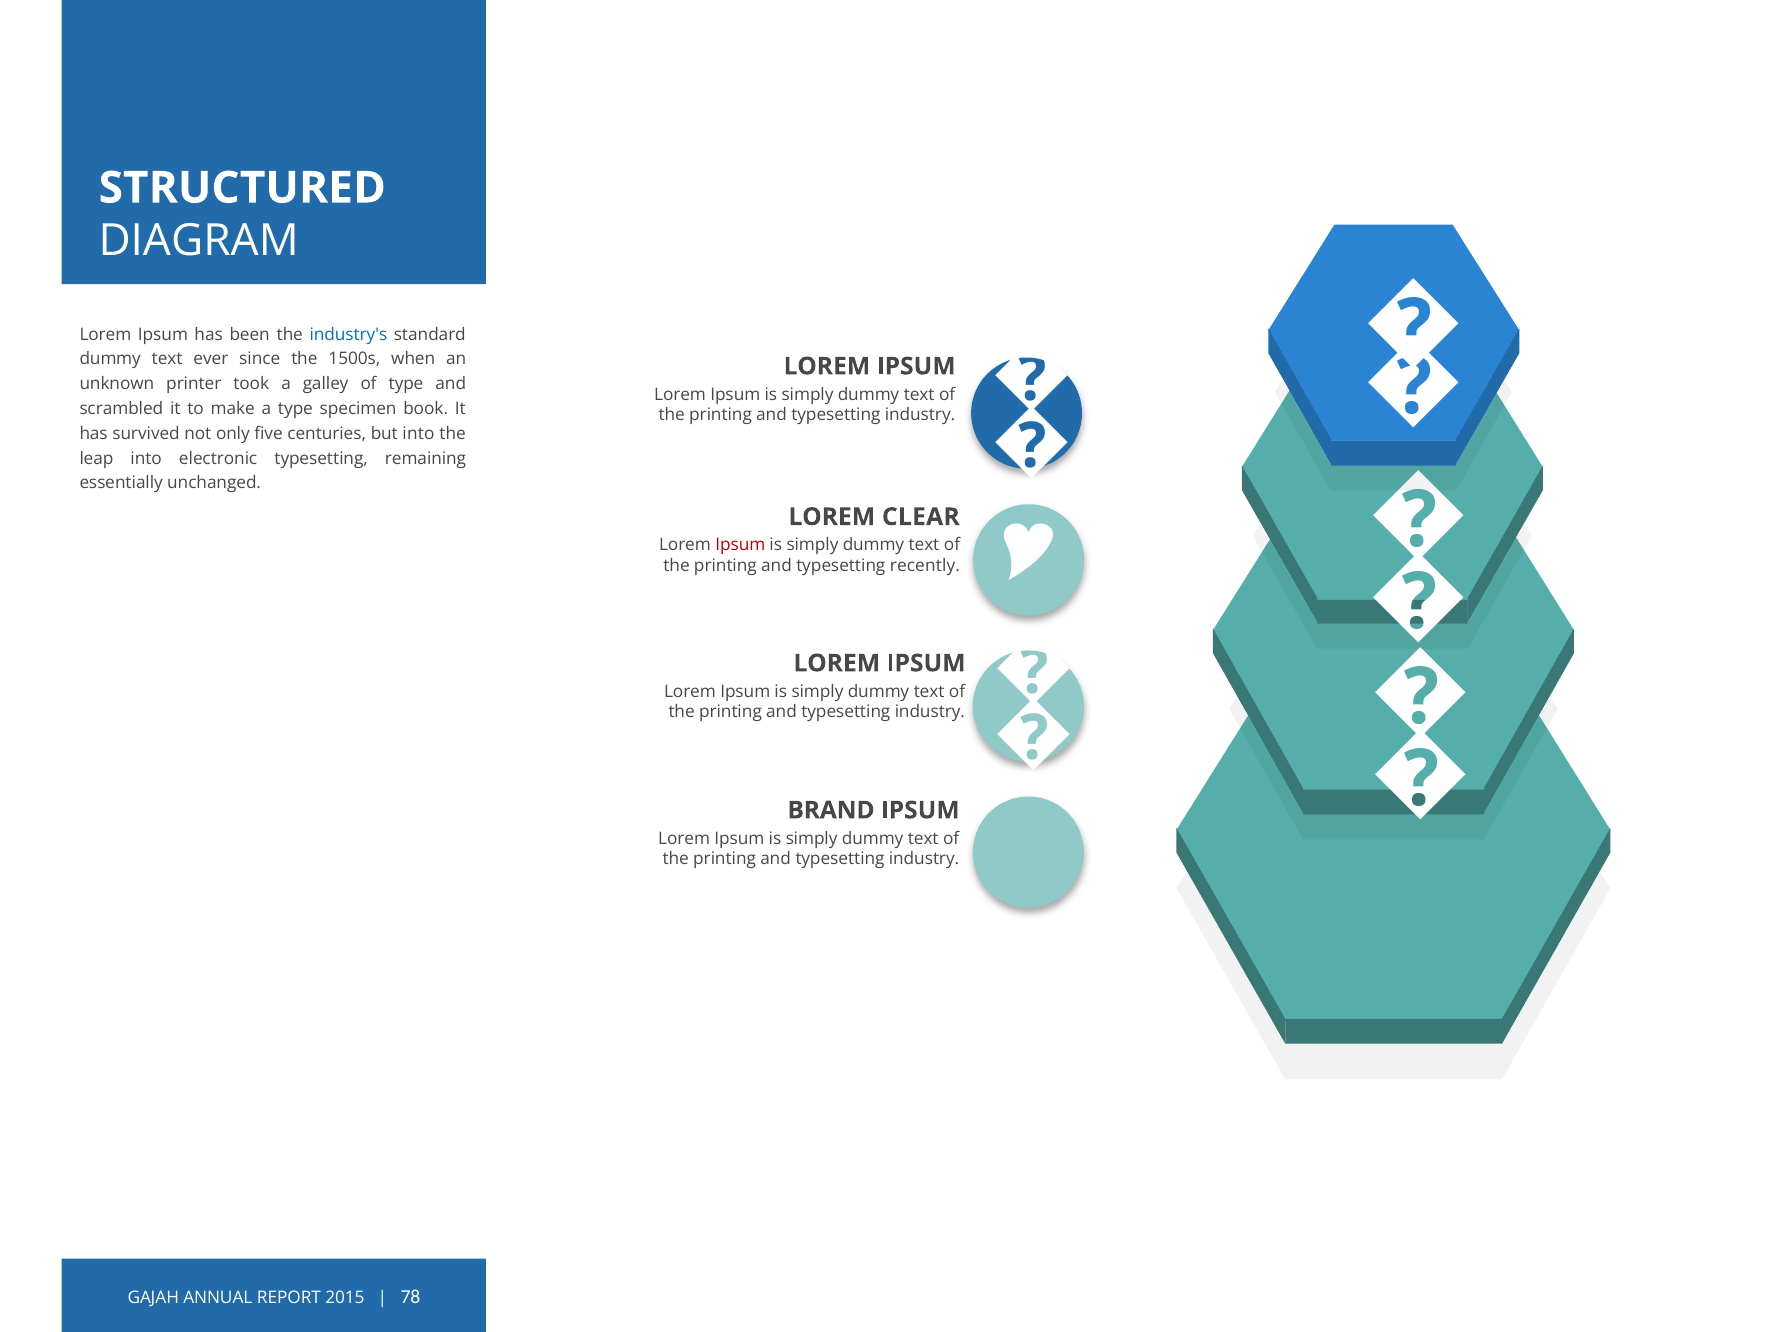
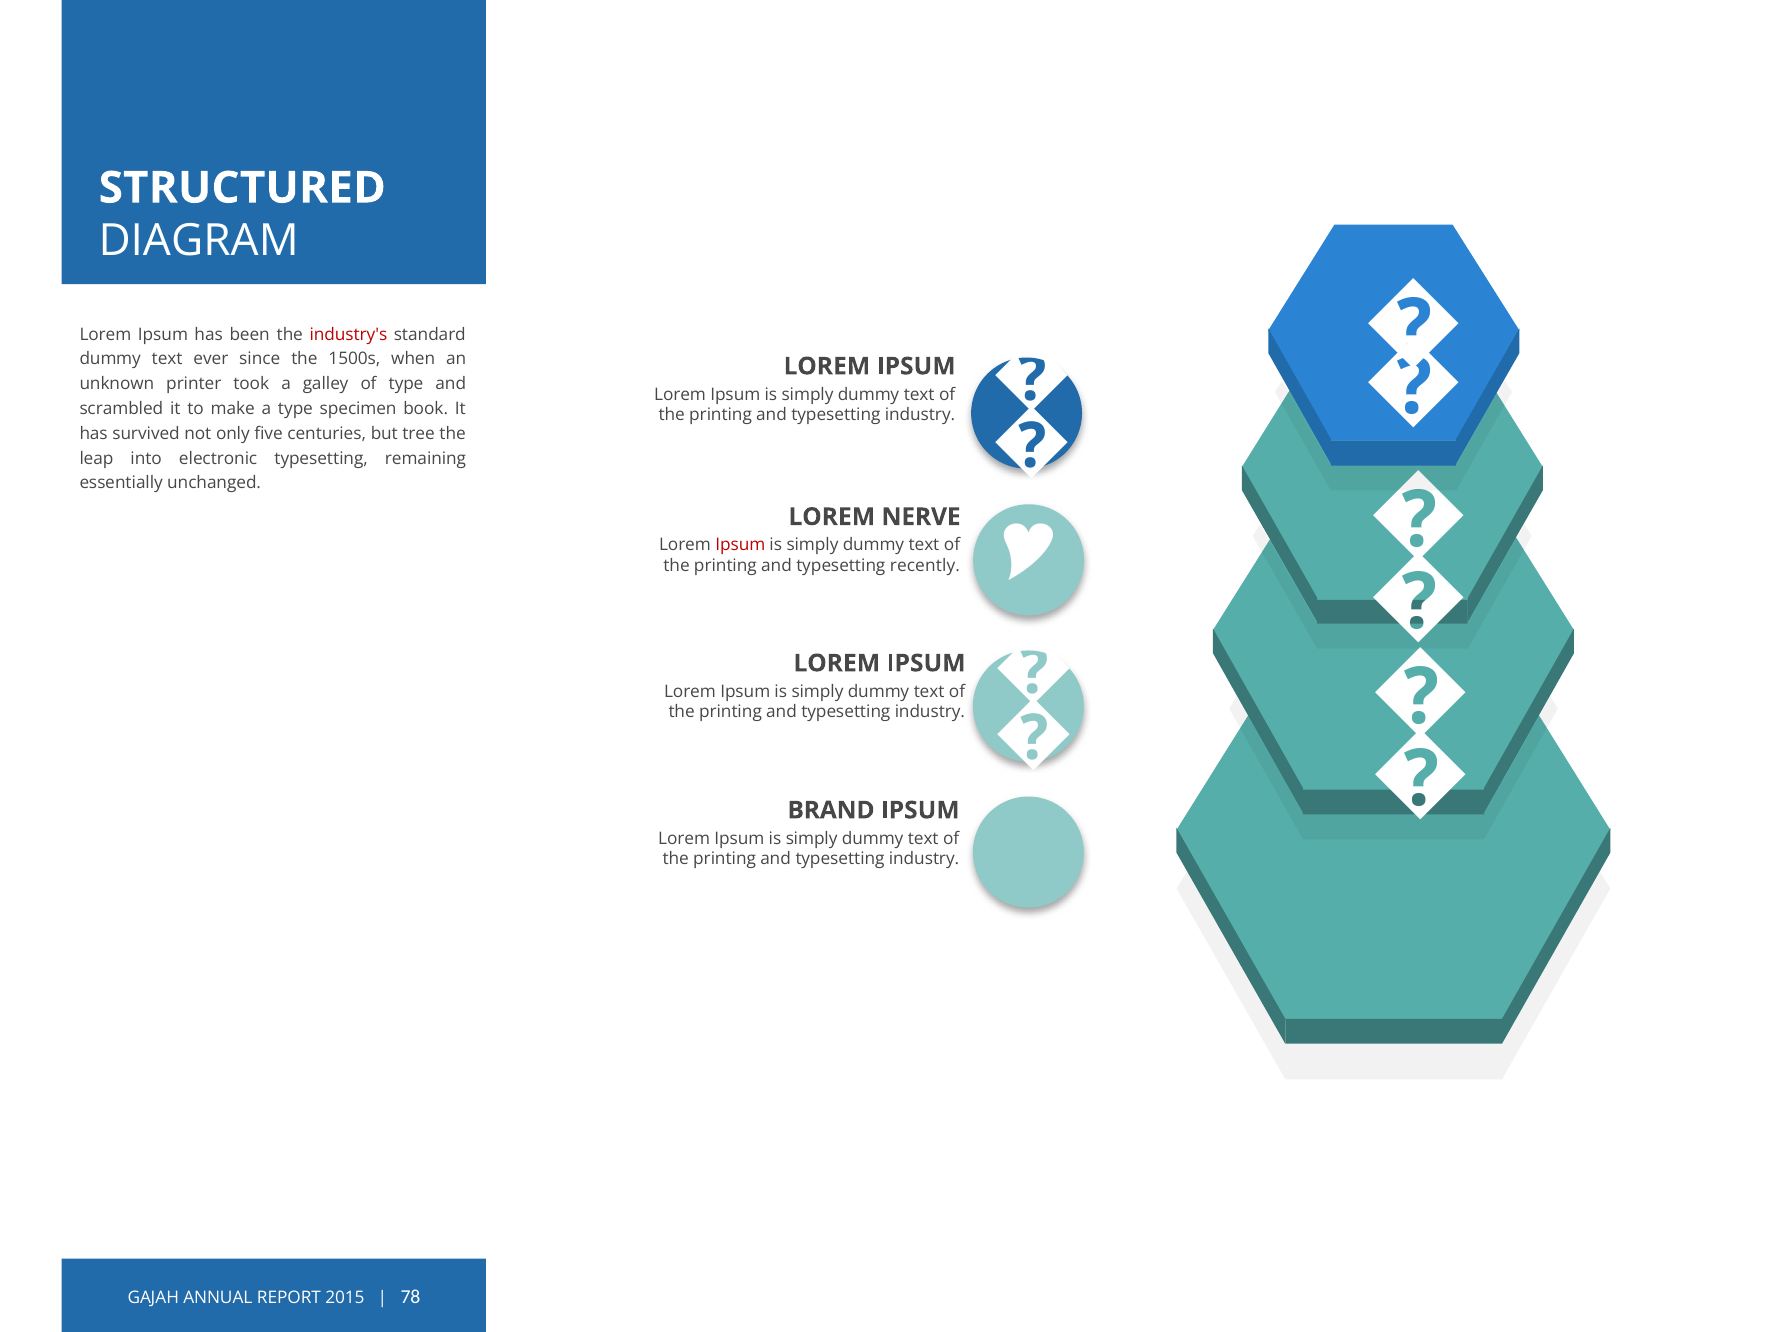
industry's colour: blue -> red (348, 334)
but into: into -> tree (419, 434)
CLEAR: CLEAR -> NERVE (921, 517)
